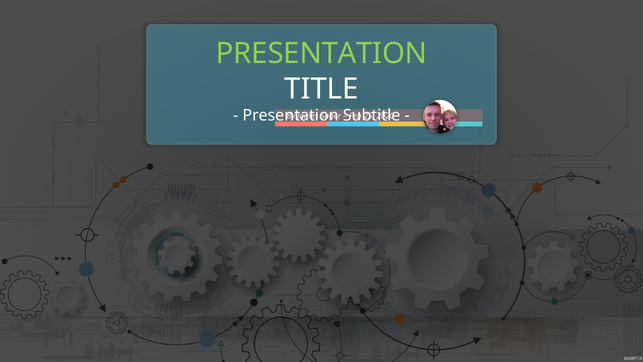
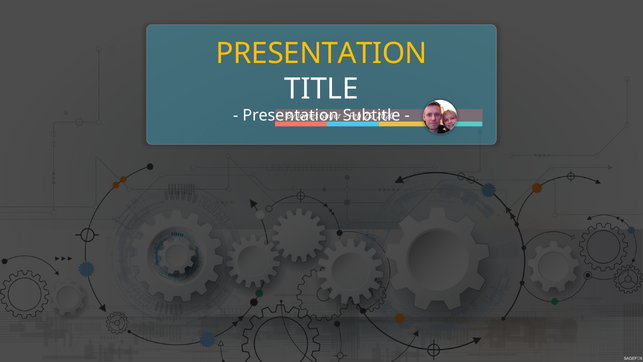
PRESENTATION colour: light green -> yellow (322, 53)
